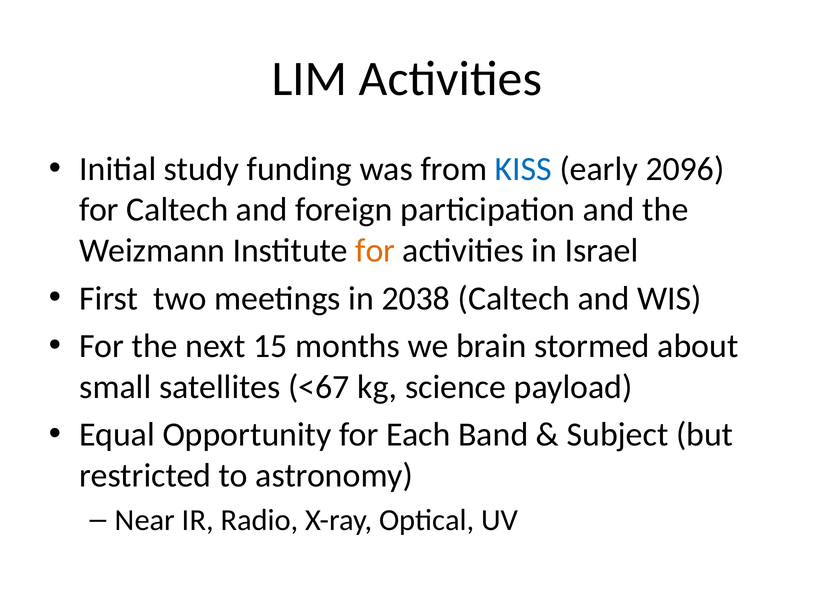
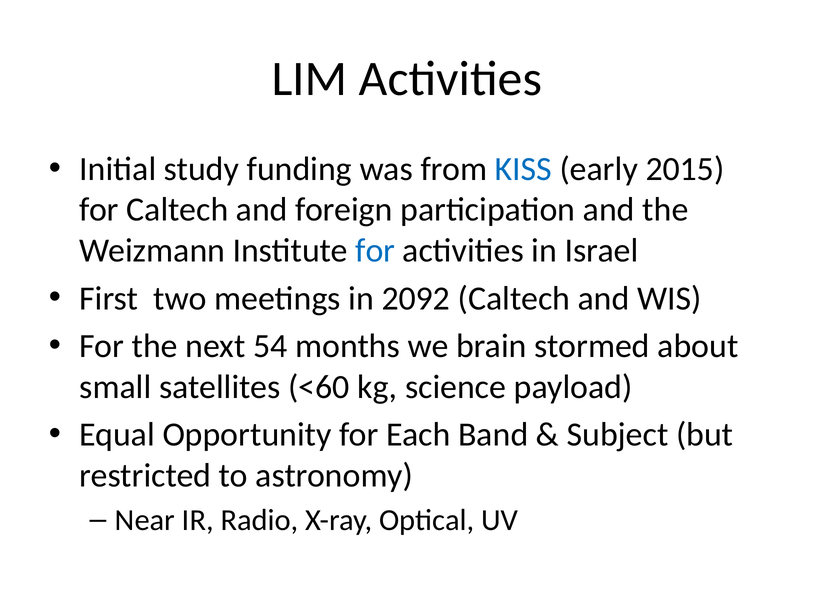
2096: 2096 -> 2015 (685, 169)
for colour: orange -> blue (375, 251)
2038: 2038 -> 2092 (416, 299)
15: 15 -> 54 (270, 347)
<67: <67 -> <60 (319, 387)
